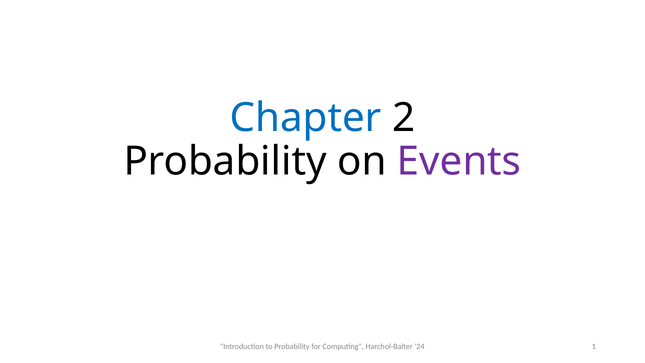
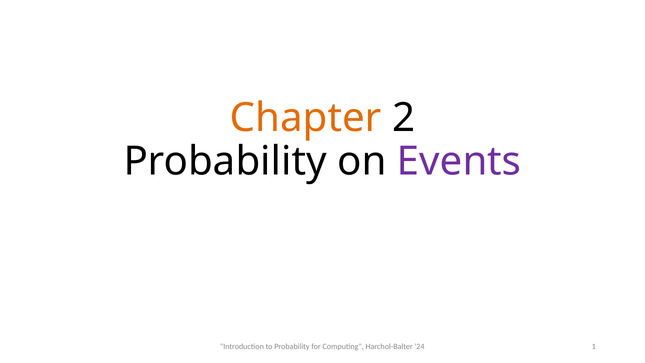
Chapter colour: blue -> orange (306, 118)
